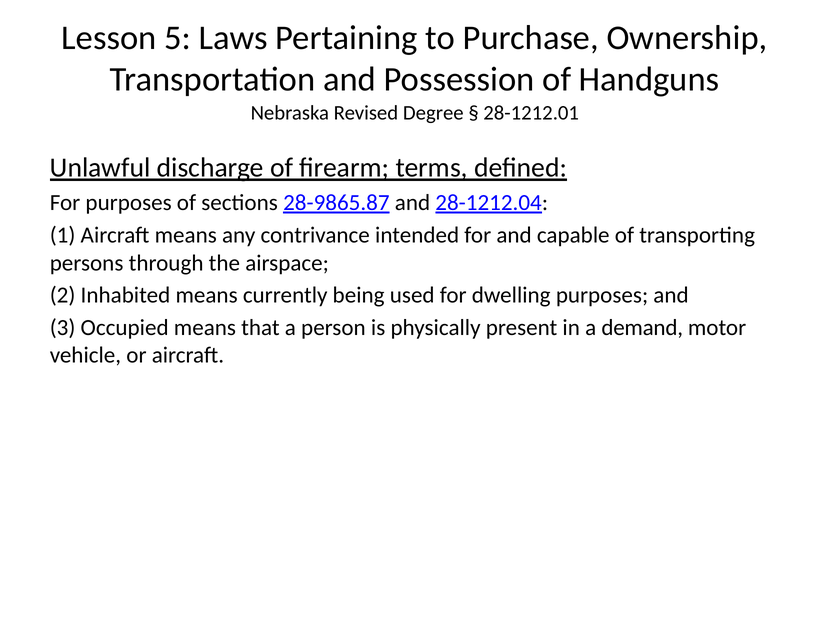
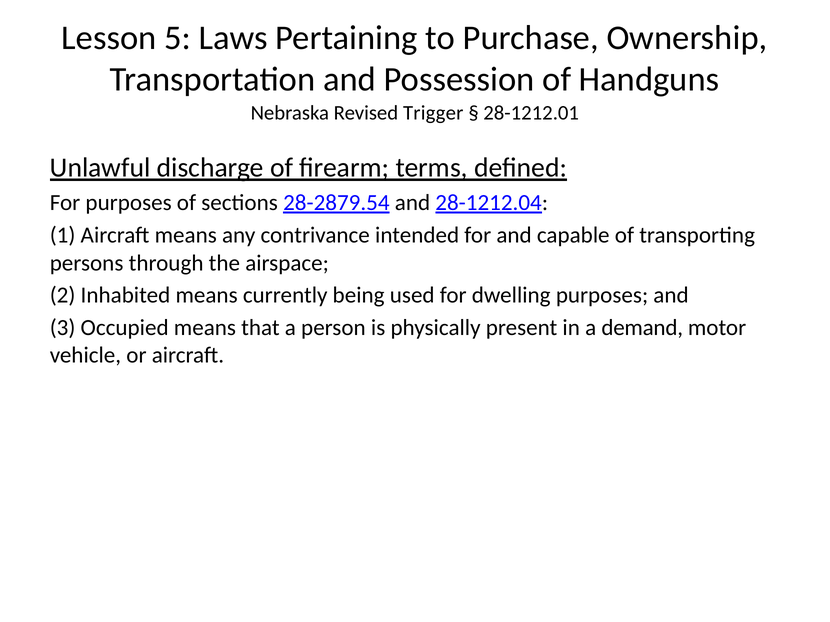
Degree: Degree -> Trigger (433, 113)
28-9865.87: 28-9865.87 -> 28-2879.54 (336, 203)
